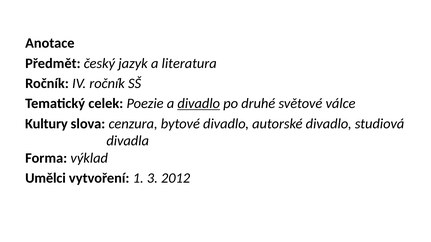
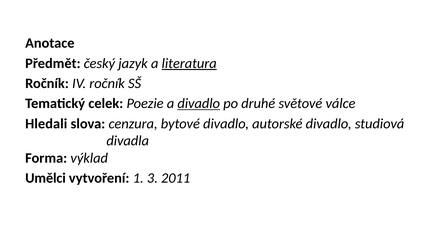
literatura underline: none -> present (189, 63)
Kultury: Kultury -> Hledali (46, 124)
2012: 2012 -> 2011 (176, 179)
